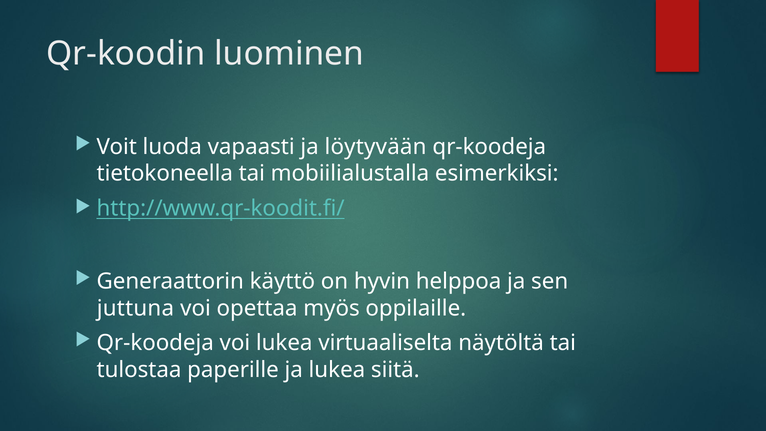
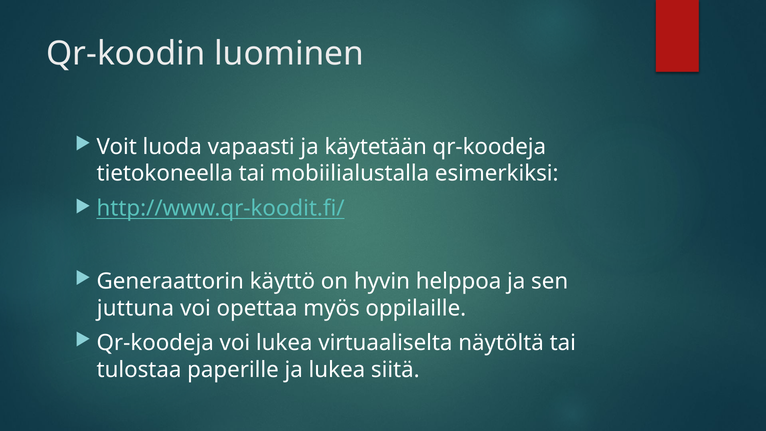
löytyvään: löytyvään -> käytetään (376, 147)
